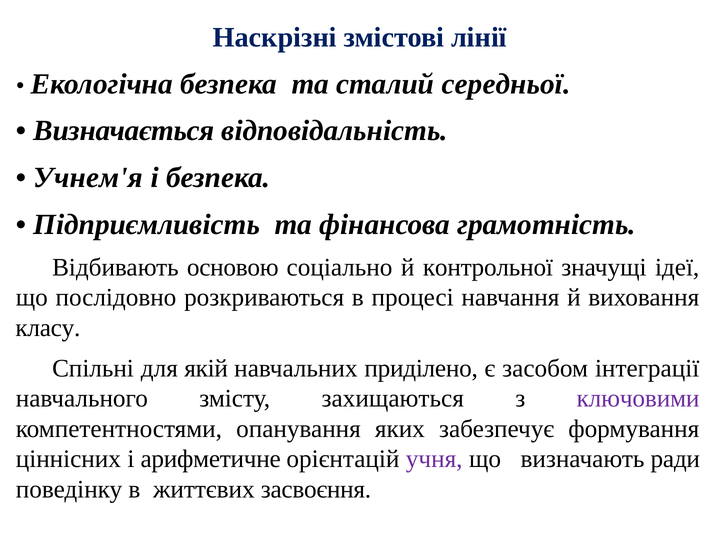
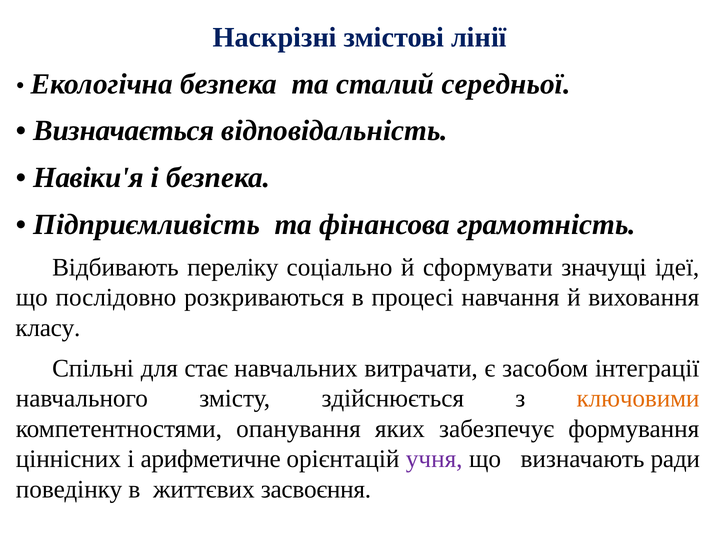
Учнем'я: Учнем'я -> Навіки'я (89, 178)
основою: основою -> переліку (233, 267)
контрольної: контрольної -> сформувати (488, 267)
якій: якій -> стає (206, 369)
приділено: приділено -> витрачати (421, 369)
захищаються: захищаються -> здійснюється (393, 399)
ключовими colour: purple -> orange (638, 399)
